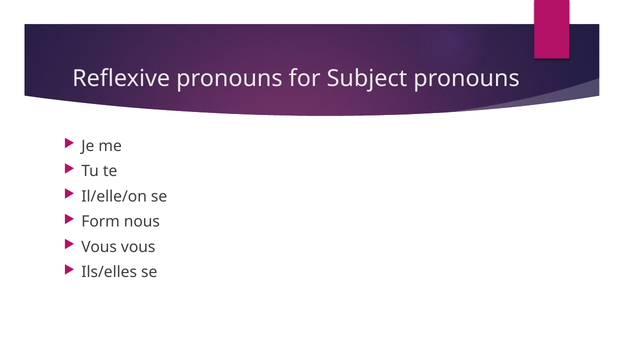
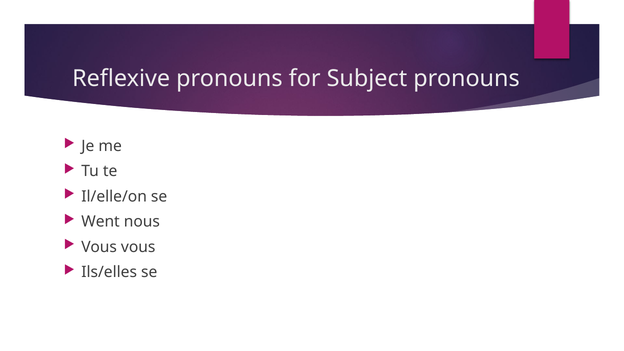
Form: Form -> Went (101, 222)
